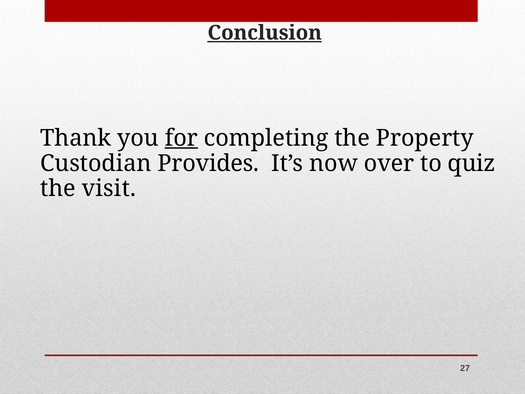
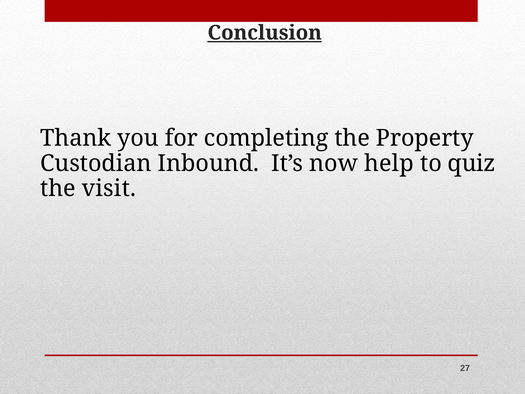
for underline: present -> none (181, 138)
Provides: Provides -> Inbound (208, 163)
over: over -> help (389, 163)
